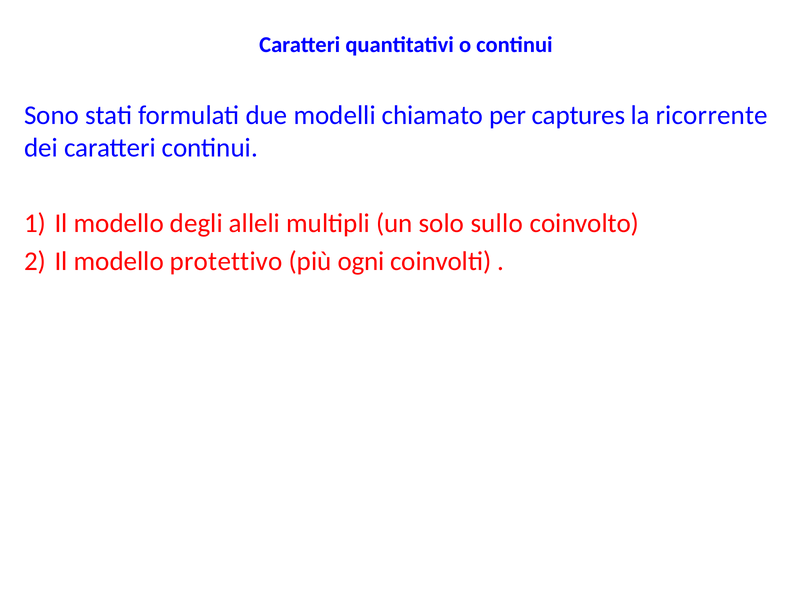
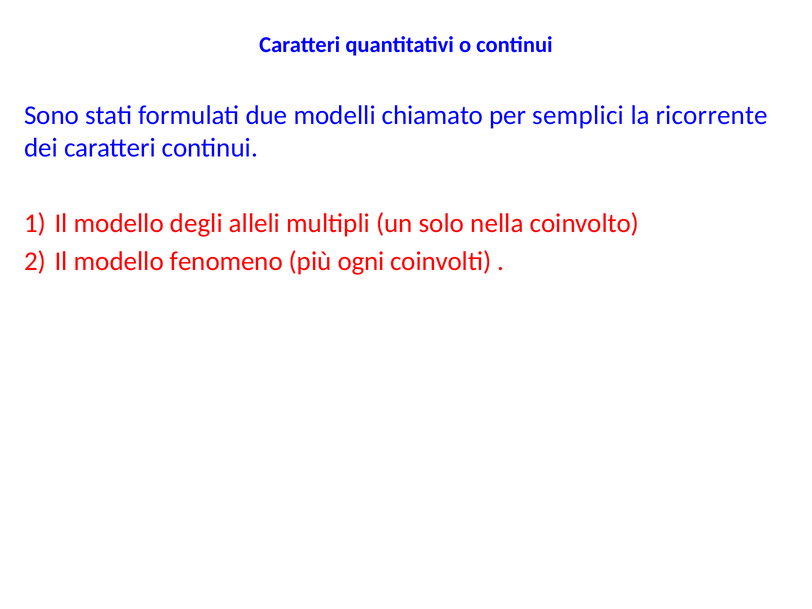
captures: captures -> semplici (578, 115)
sullo: sullo -> nella (497, 223)
protettivo: protettivo -> fenomeno (226, 261)
